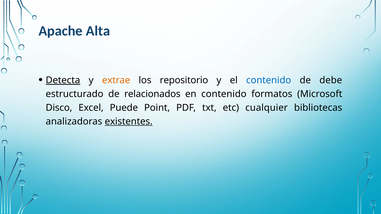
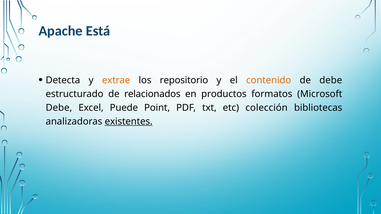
Alta: Alta -> Está (98, 31)
Detecta underline: present -> none (63, 80)
contenido colour: blue -> orange (269, 80)
en contenido: contenido -> productos (224, 94)
Disco: Disco -> Debe (59, 108)
cualquier: cualquier -> colección (267, 108)
